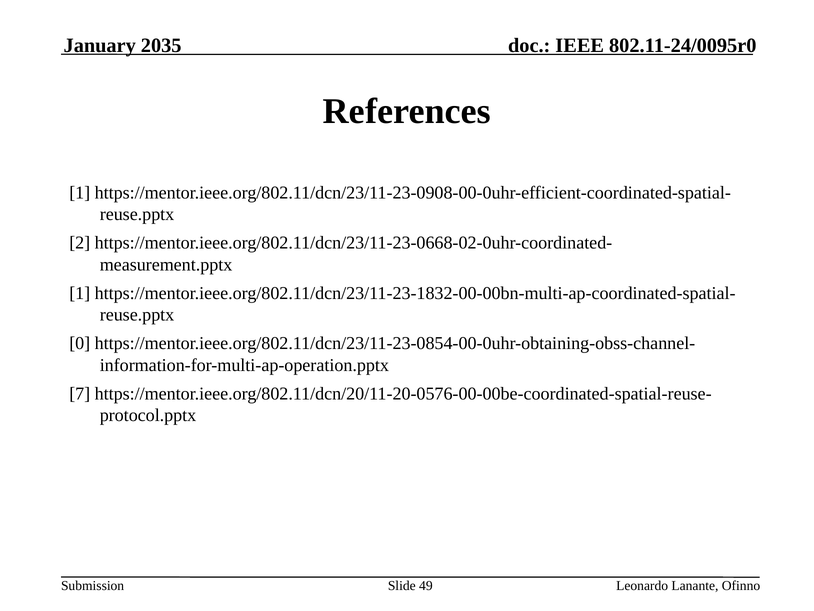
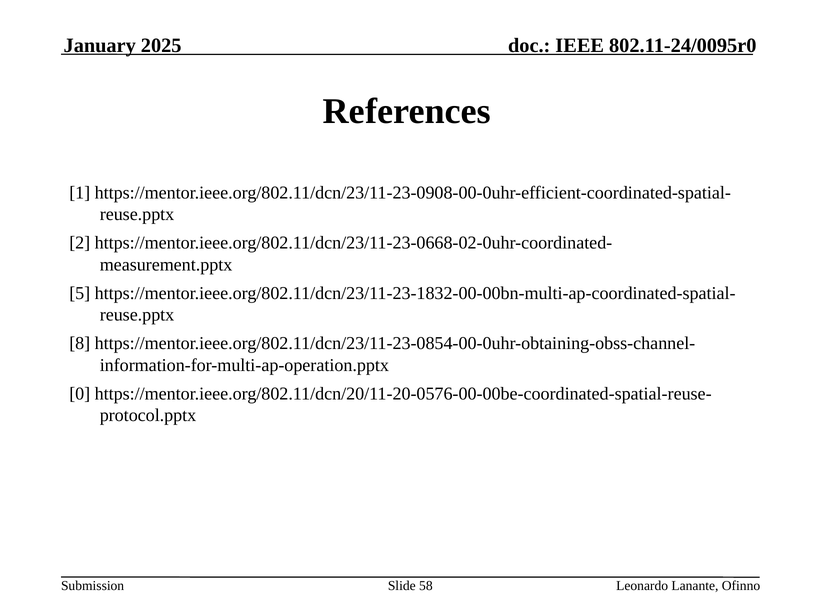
2035: 2035 -> 2025 (161, 45)
1: 1 -> 5 (80, 293)
0: 0 -> 8 (80, 343)
7: 7 -> 0 (80, 393)
49: 49 -> 58 (426, 586)
